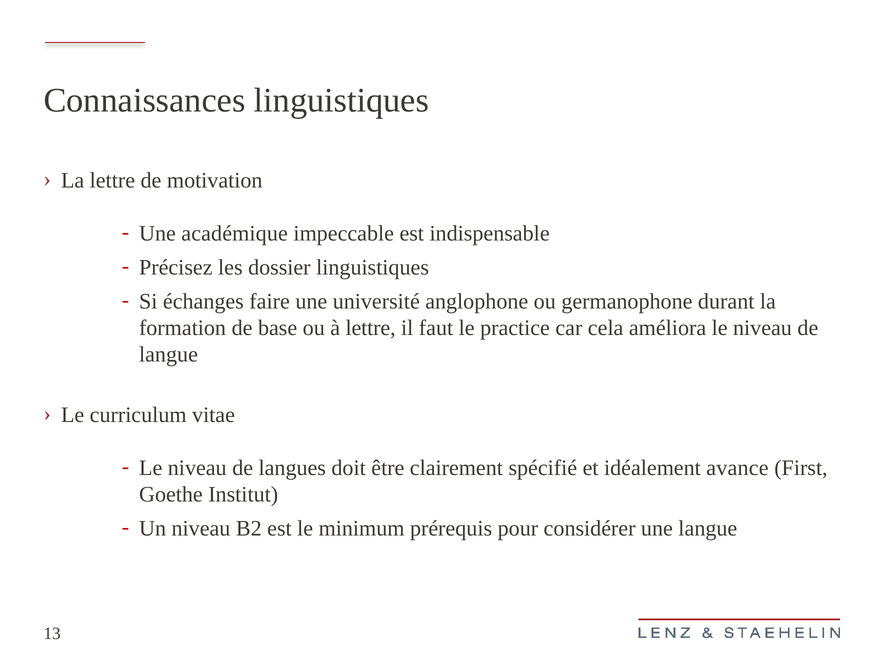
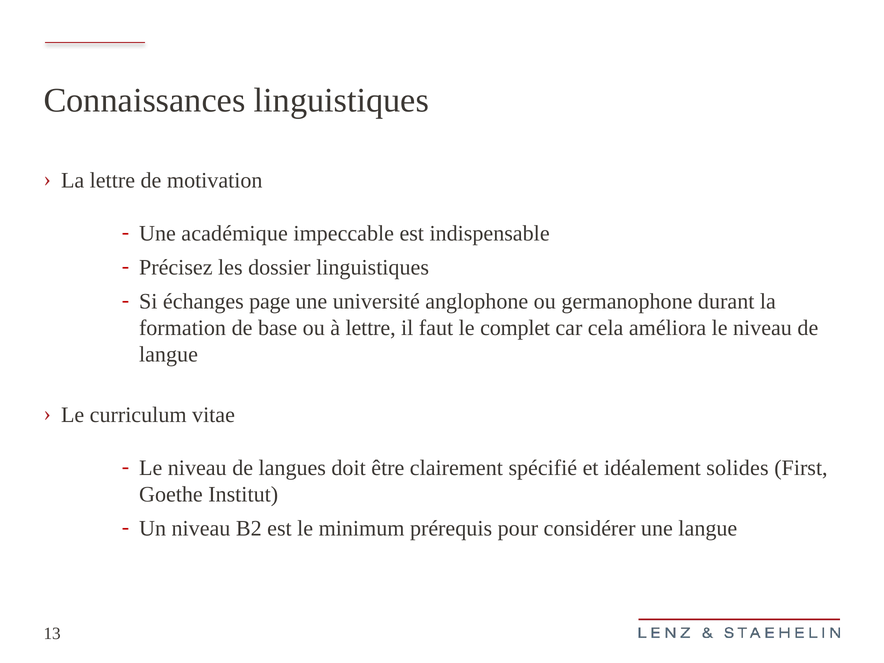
faire: faire -> page (270, 301)
practice: practice -> complet (515, 328)
avance: avance -> solides (737, 468)
